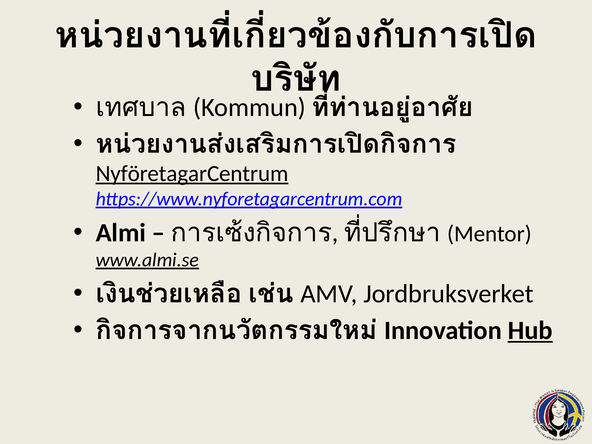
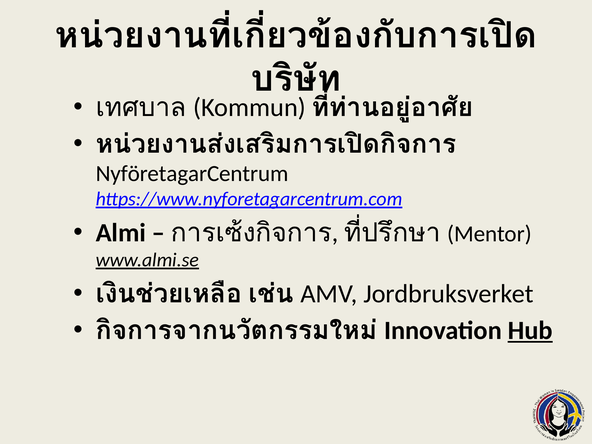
NyföretagarCentrum underline: present -> none (192, 174)
